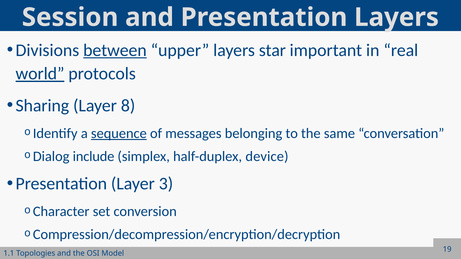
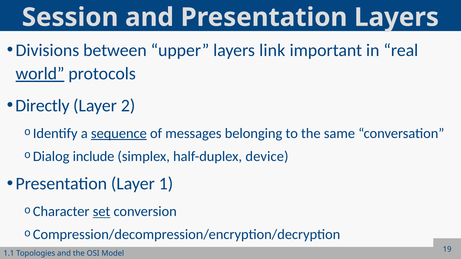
between underline: present -> none (115, 50)
star: star -> link (272, 50)
Sharing: Sharing -> Directly (42, 106)
8: 8 -> 2 (128, 106)
3: 3 -> 1 (166, 184)
set underline: none -> present (102, 212)
